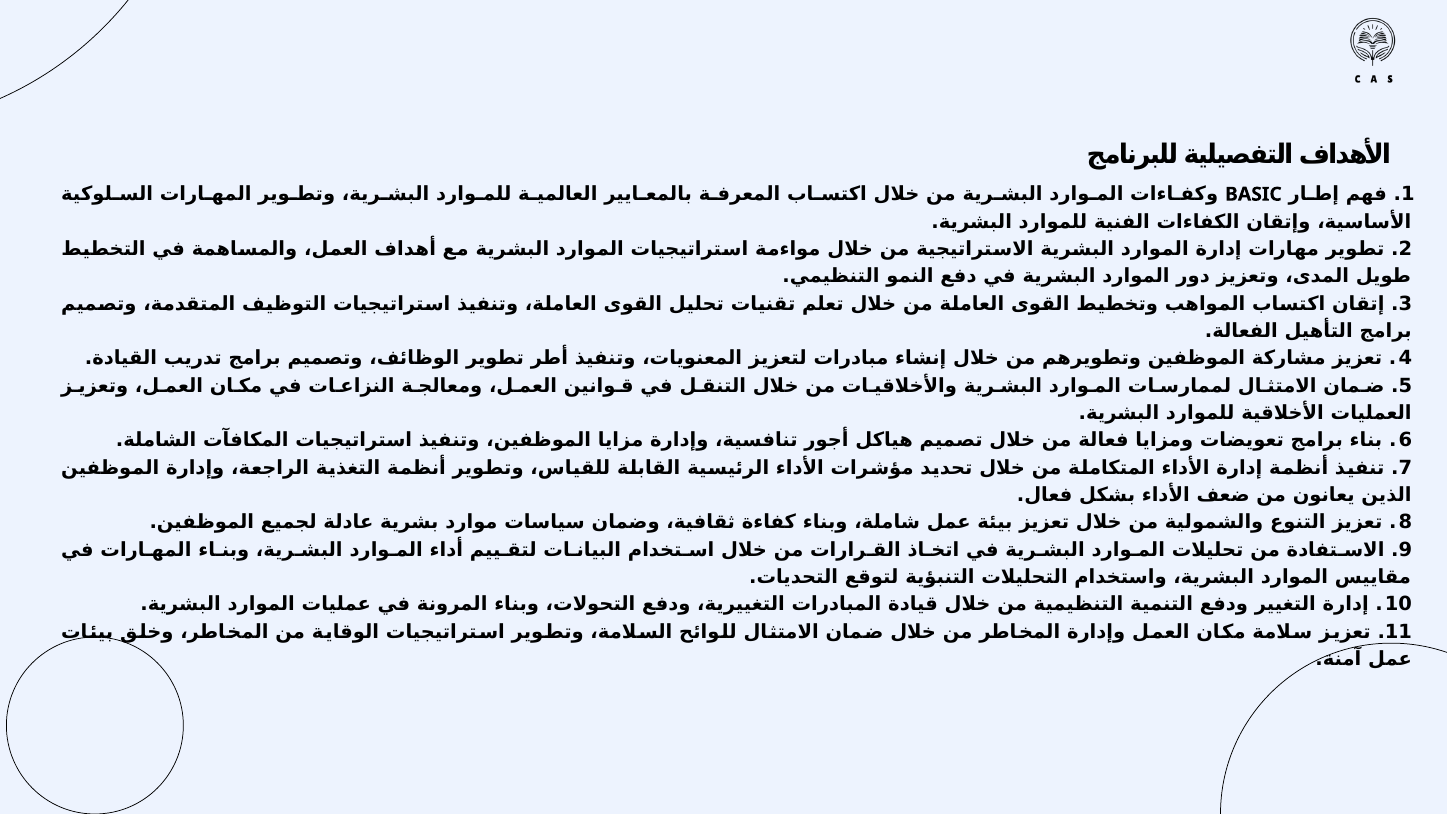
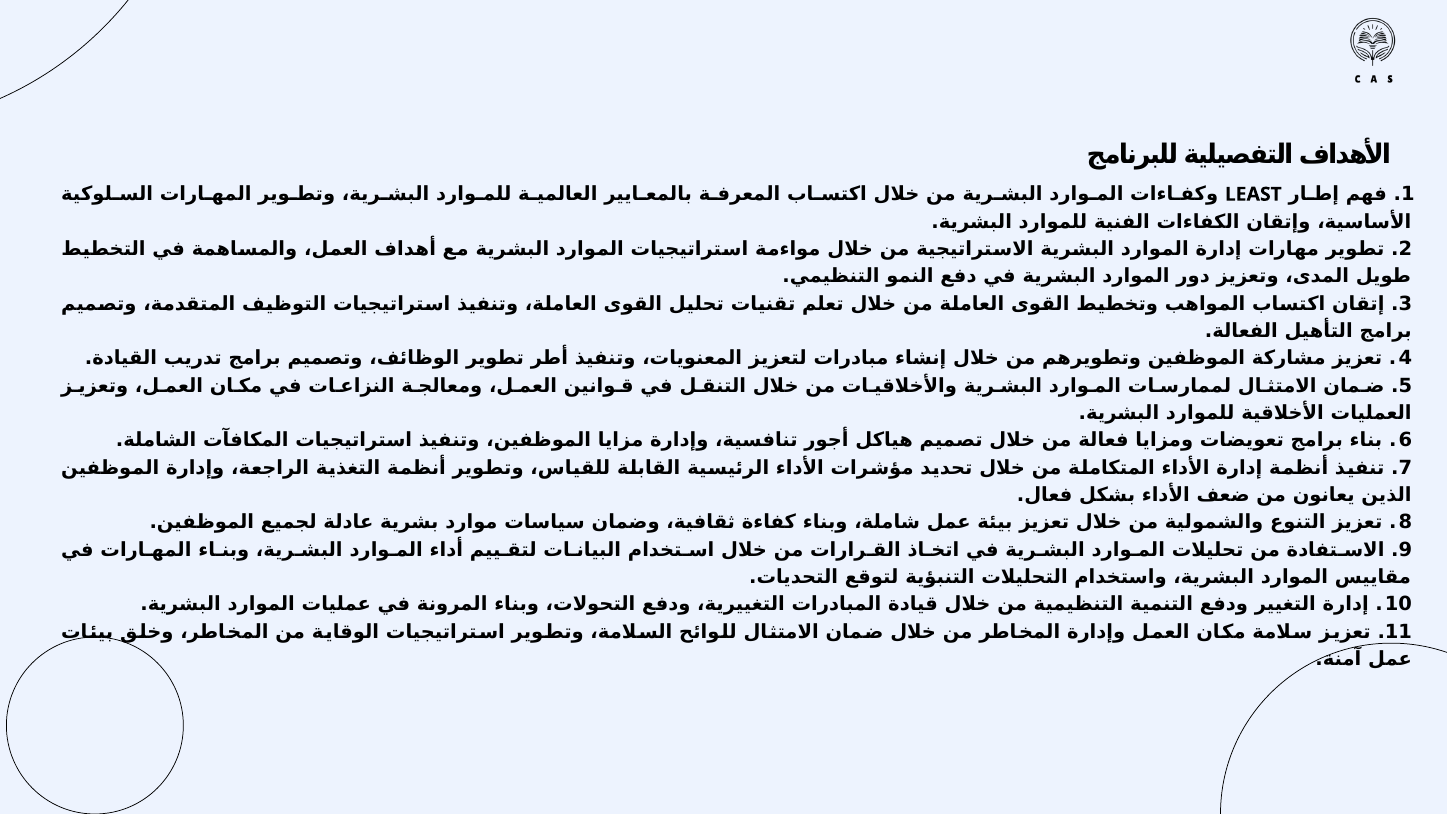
BASIC: BASIC -> LEAST (1253, 194)
